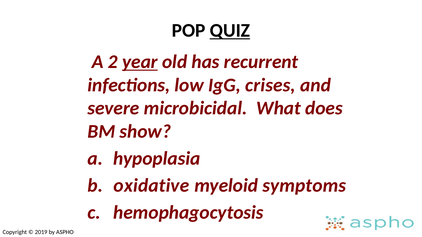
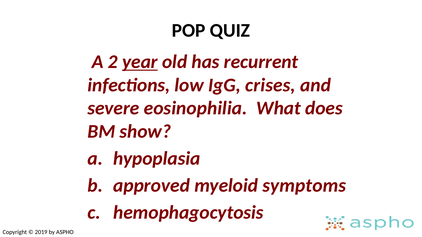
QUIZ underline: present -> none (230, 31)
microbicidal: microbicidal -> eosinophilia (196, 108)
oxidative: oxidative -> approved (152, 186)
